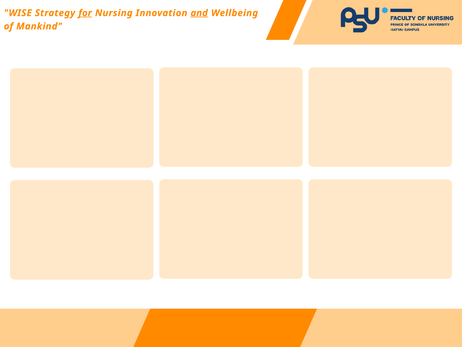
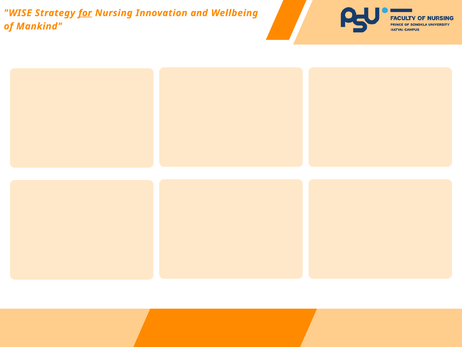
and underline: present -> none (199, 13)
